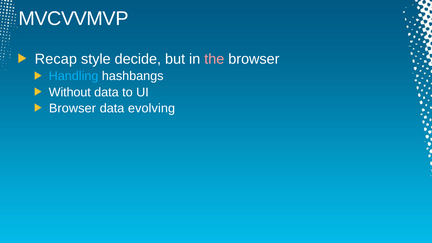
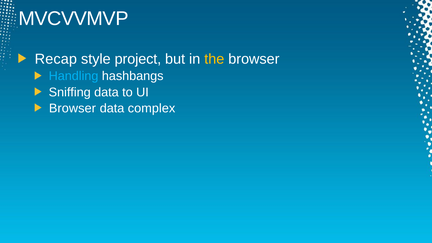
decide: decide -> project (138, 59)
the colour: pink -> yellow (214, 59)
Without: Without -> Sniffing (70, 92)
evolving: evolving -> complex (152, 108)
